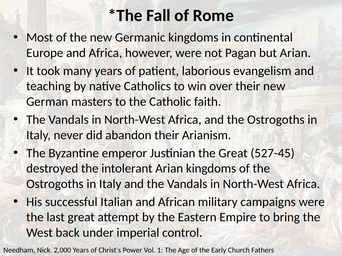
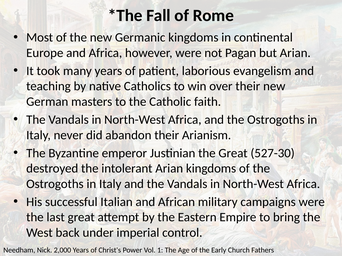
527-45: 527-45 -> 527-30 (273, 153)
